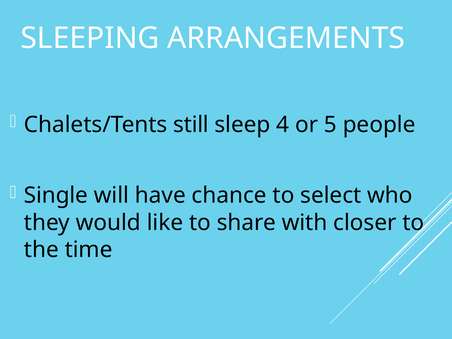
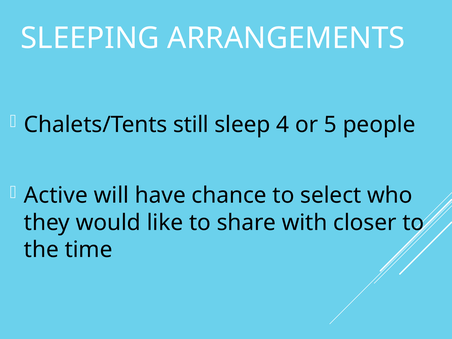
Single: Single -> Active (56, 195)
